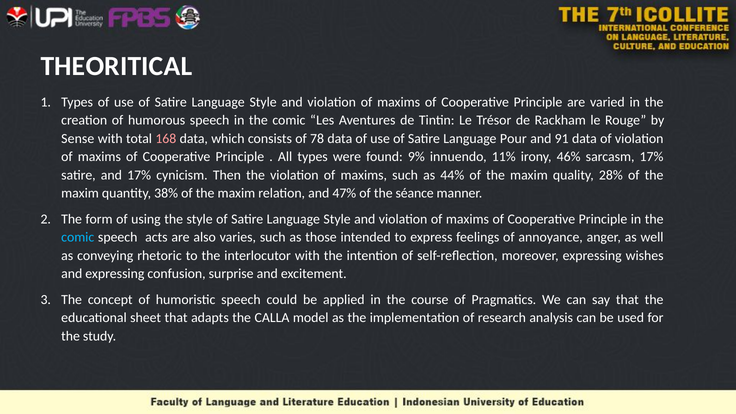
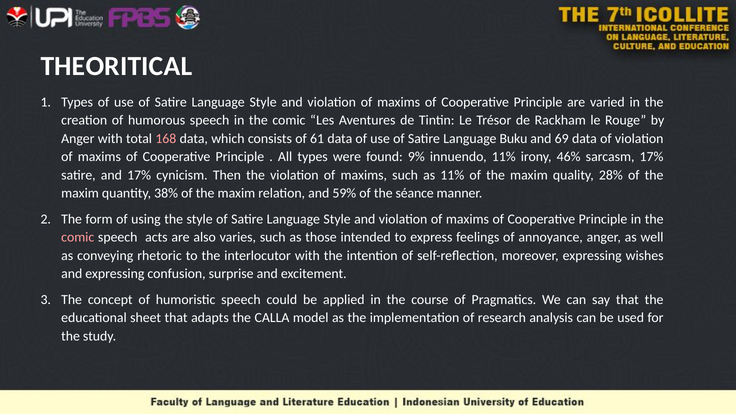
Sense: Sense -> Anger (78, 139)
78: 78 -> 61 (317, 139)
Pour: Pour -> Buku (513, 139)
91: 91 -> 69 (562, 139)
as 44%: 44% -> 11% (452, 175)
47%: 47% -> 59% (344, 193)
comic colour: light blue -> pink (78, 237)
